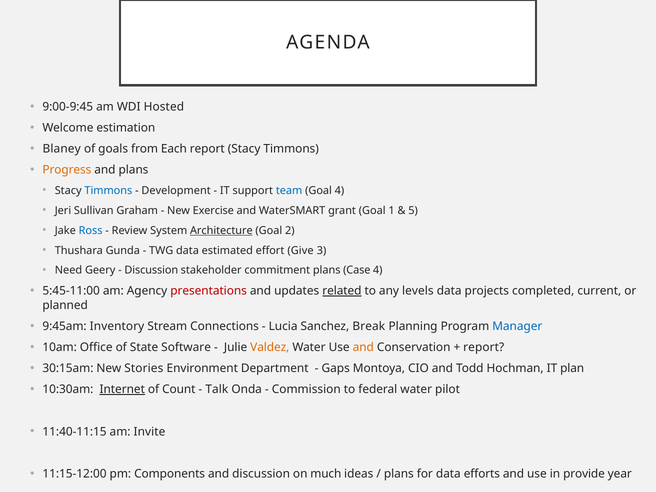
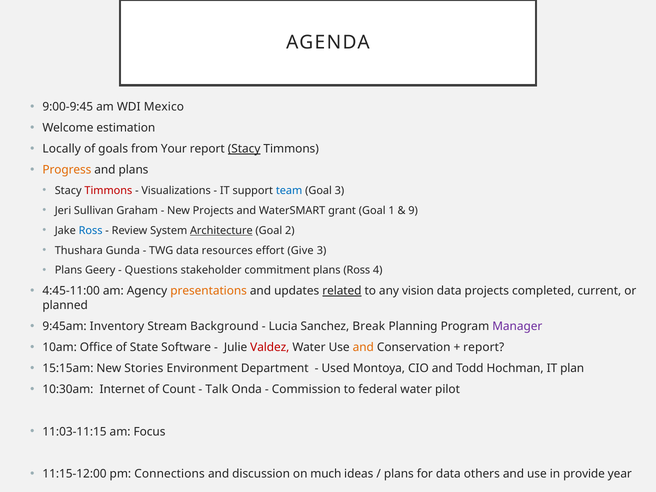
Hosted: Hosted -> Mexico (164, 107)
Blaney: Blaney -> Locally (62, 149)
Each: Each -> Your (174, 149)
Stacy underline: none -> present (244, 149)
Timmons colour: blue -> red (108, 191)
Development: Development -> Visualizations (176, 191)
Goal 4: 4 -> 3 (339, 191)
New Exercise: Exercise -> Projects (213, 210)
5: 5 -> 9 (413, 210)
estimated: estimated -> resources (227, 250)
Need: Need -> Plans (68, 270)
Discussion: Discussion -> Questions (151, 270)
plans Case: Case -> Ross (357, 270)
5:45-11:00: 5:45-11:00 -> 4:45-11:00 (71, 291)
presentations colour: red -> orange (209, 291)
levels: levels -> vision (418, 291)
Connections: Connections -> Background (224, 326)
Manager colour: blue -> purple (517, 326)
Valdez colour: orange -> red (270, 347)
30:15am: 30:15am -> 15:15am (68, 368)
Gaps: Gaps -> Used (336, 368)
Internet underline: present -> none (122, 389)
11:40-11:15: 11:40-11:15 -> 11:03-11:15 (75, 432)
Invite: Invite -> Focus (149, 432)
Components: Components -> Connections (170, 474)
efforts: efforts -> others (482, 474)
